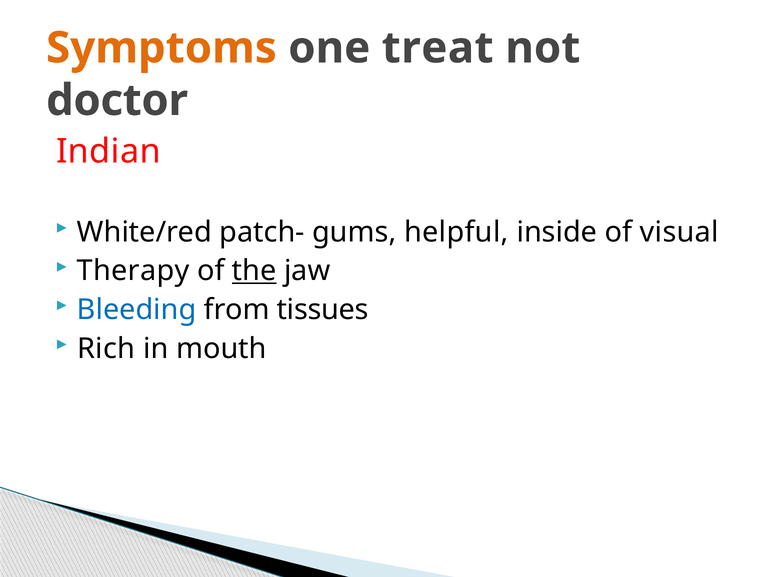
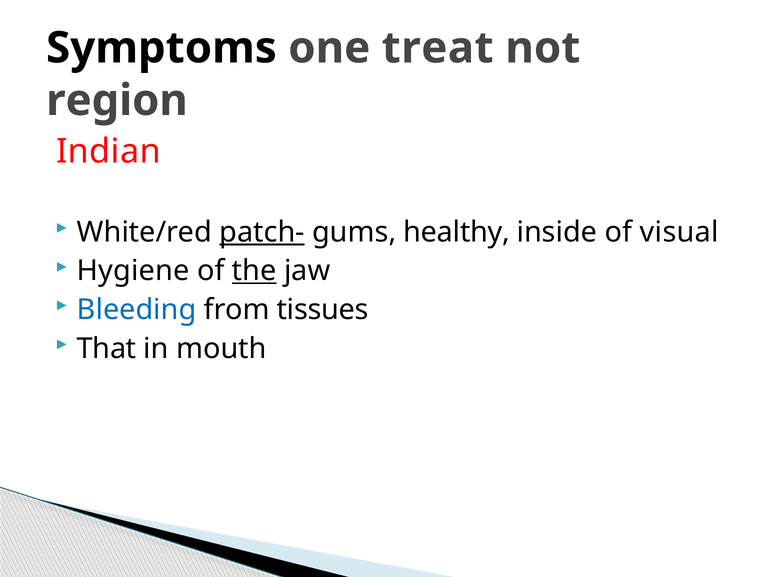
Symptoms colour: orange -> black (161, 48)
doctor: doctor -> region (117, 101)
patch- underline: none -> present (262, 232)
helpful: helpful -> healthy (457, 232)
Therapy: Therapy -> Hygiene (133, 271)
Rich: Rich -> That (107, 349)
